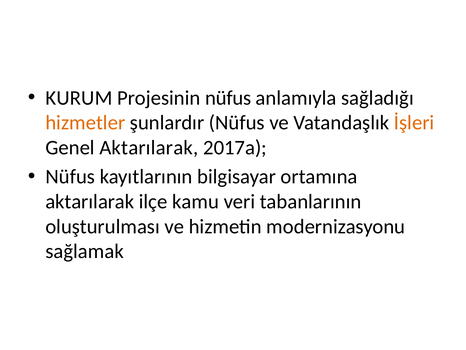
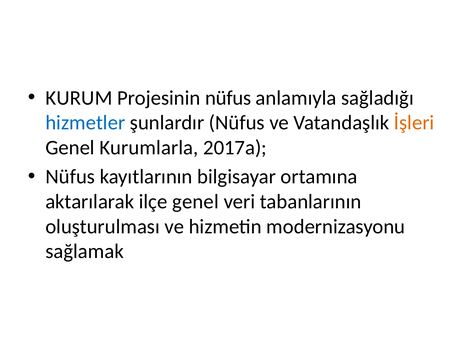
hizmetler colour: orange -> blue (85, 123)
Genel Aktarılarak: Aktarılarak -> Kurumlarla (149, 147)
ilçe kamu: kamu -> genel (195, 201)
